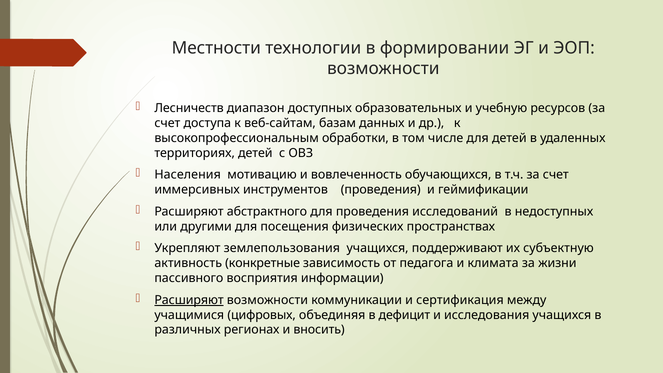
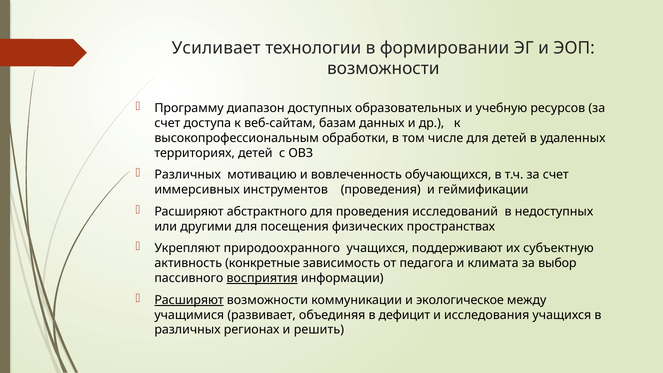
Местности: Местности -> Усиливает (216, 48)
Лесничеств: Лесничеств -> Программу (189, 108)
Населения: Населения -> Различных (188, 175)
землепользования: землепользования -> природоохранного (282, 248)
жизни: жизни -> выбор (557, 263)
восприятия underline: none -> present (262, 278)
сертификация: сертификация -> экологическое (460, 300)
цифровых: цифровых -> развивает (262, 315)
вносить: вносить -> решить (319, 330)
